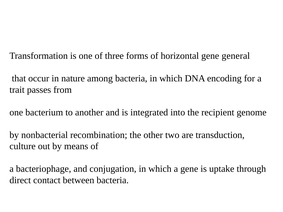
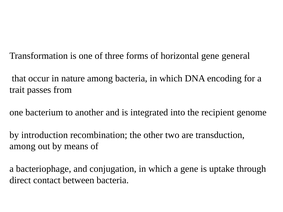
nonbacterial: nonbacterial -> introduction (45, 135)
culture: culture -> among (22, 146)
